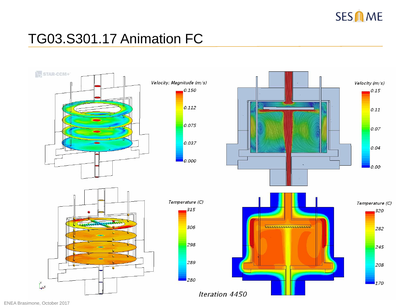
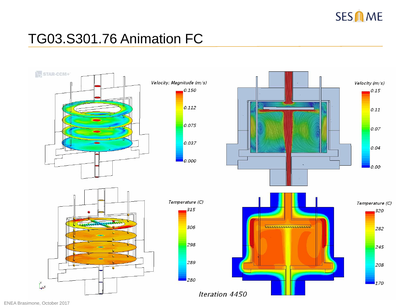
TG03.S301.17: TG03.S301.17 -> TG03.S301.76 (73, 39)
